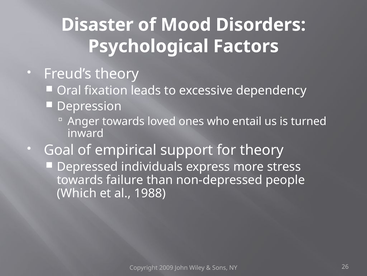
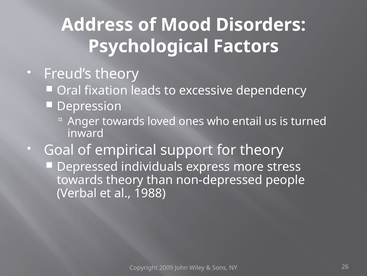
Disaster: Disaster -> Address (97, 25)
towards failure: failure -> theory (125, 180)
Which: Which -> Verbal (77, 193)
